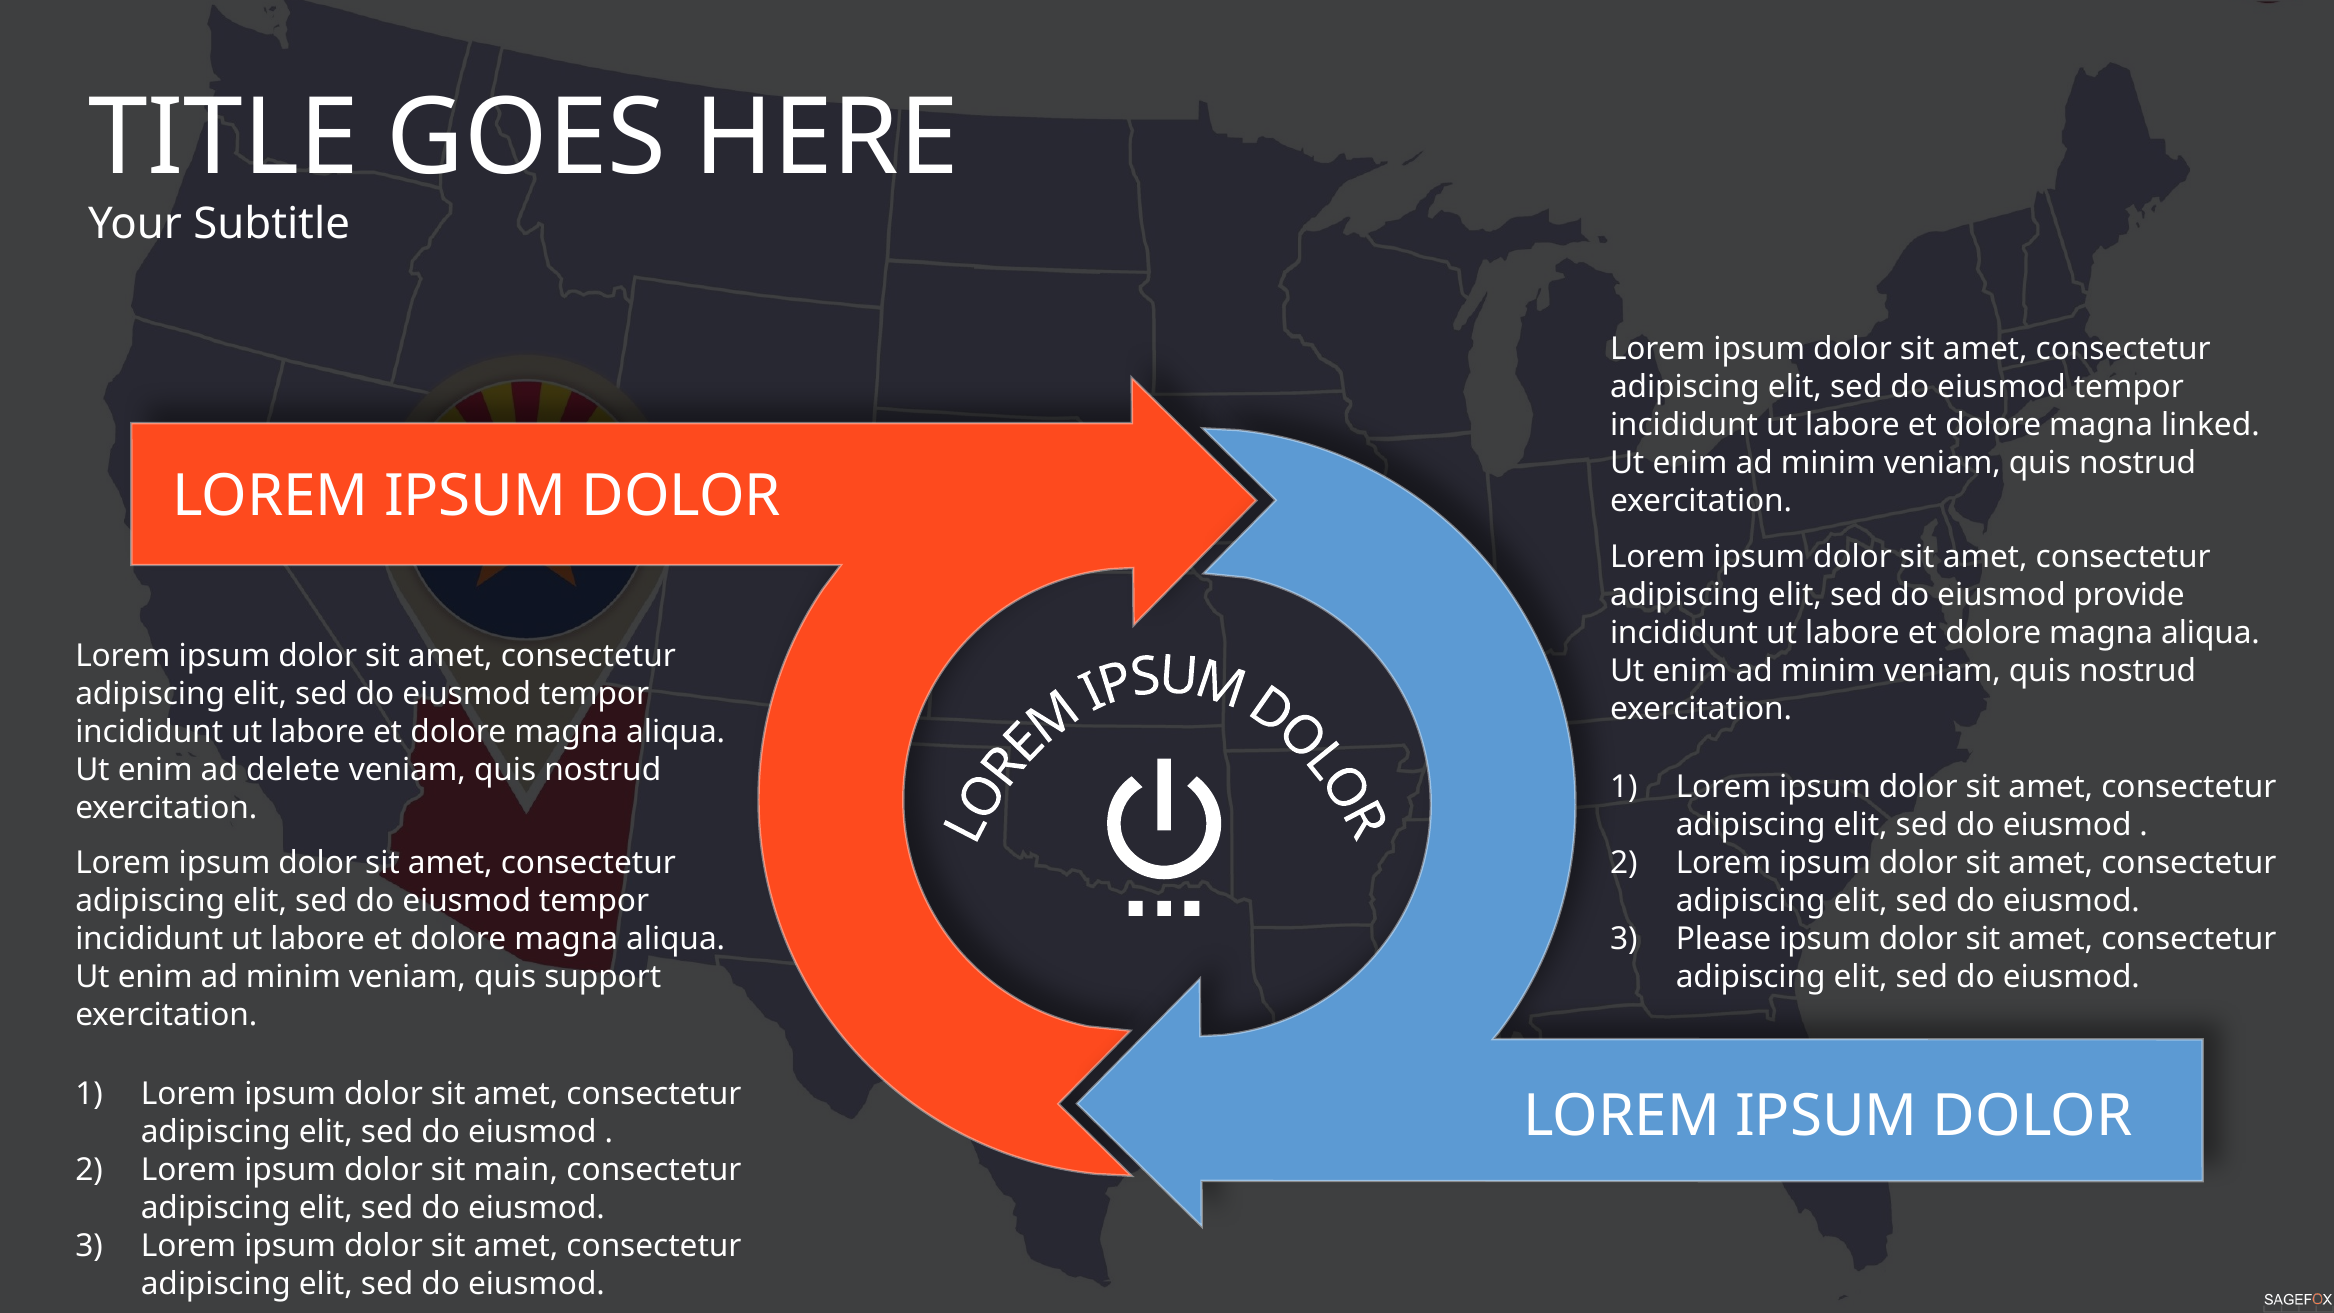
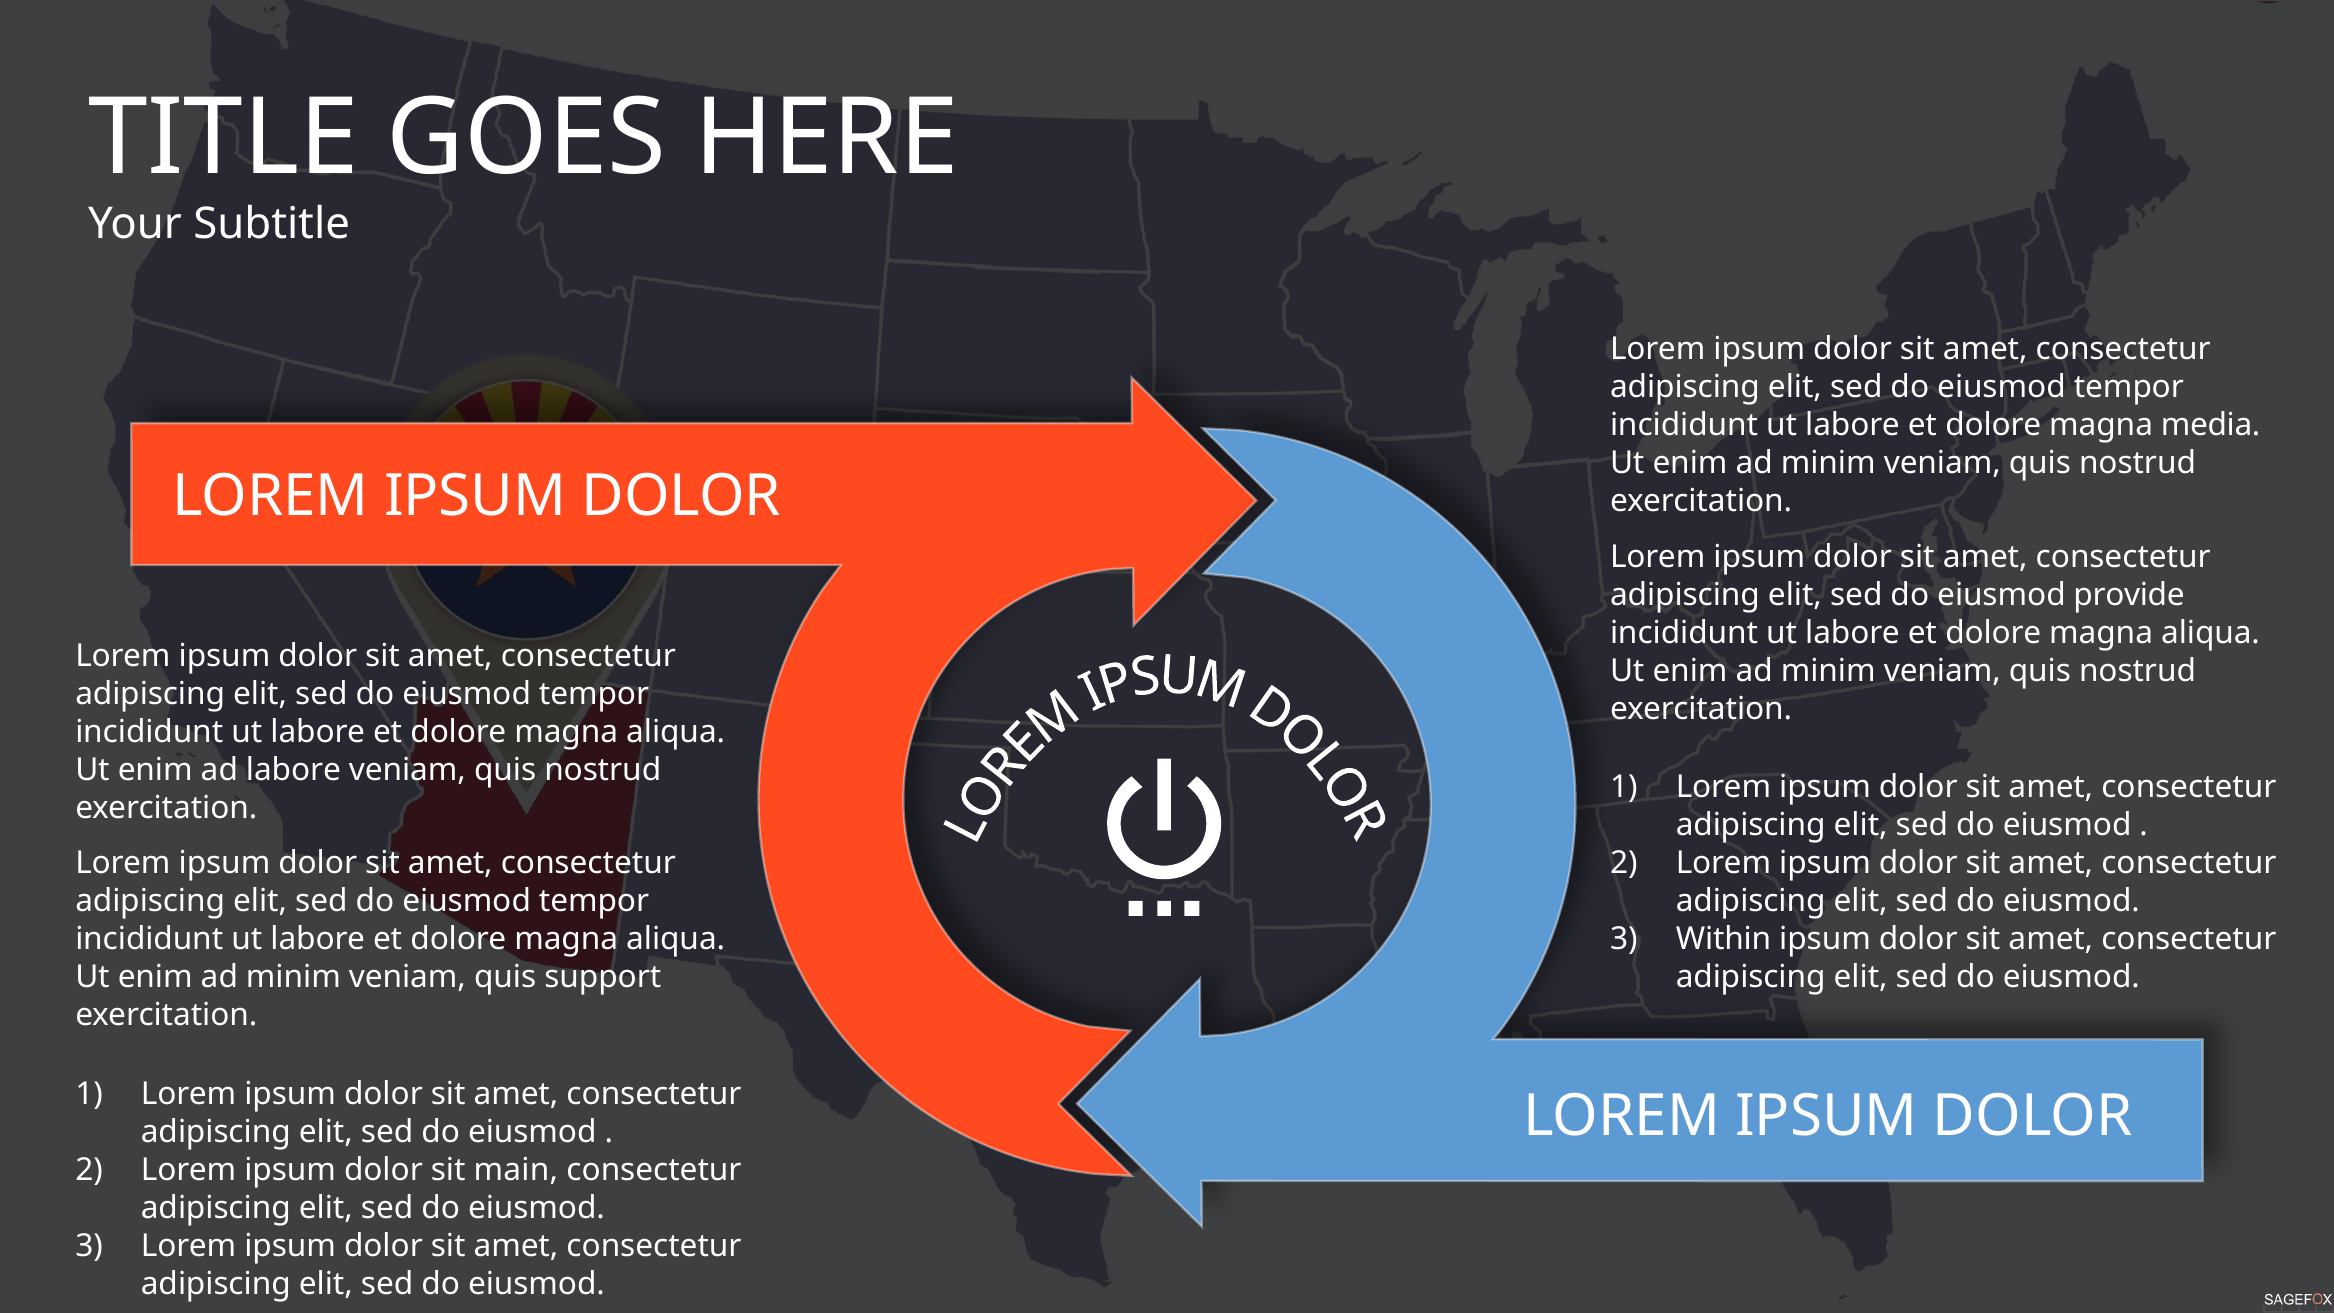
linked: linked -> media (2211, 425)
ad delete: delete -> labore (293, 770)
Please: Please -> Within (1724, 939)
